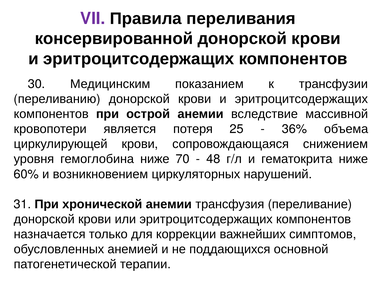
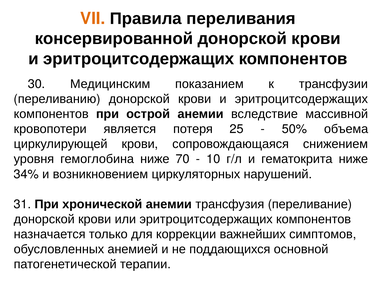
VII colour: purple -> orange (93, 19)
36%: 36% -> 50% (294, 129)
48: 48 -> 10 (213, 159)
60%: 60% -> 34% (26, 174)
